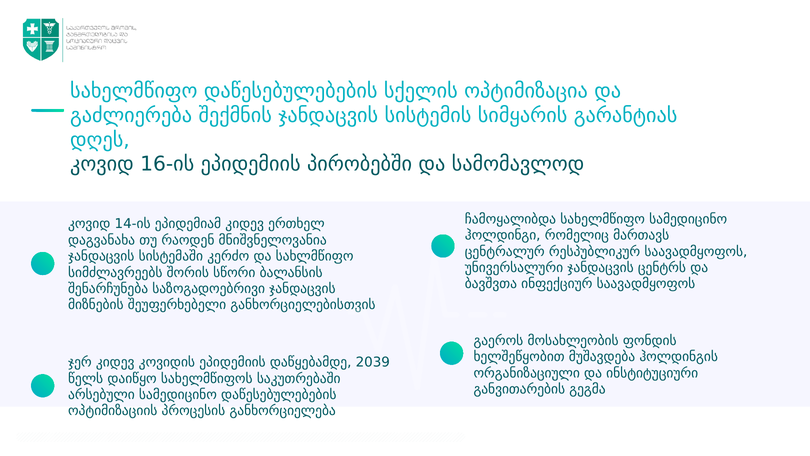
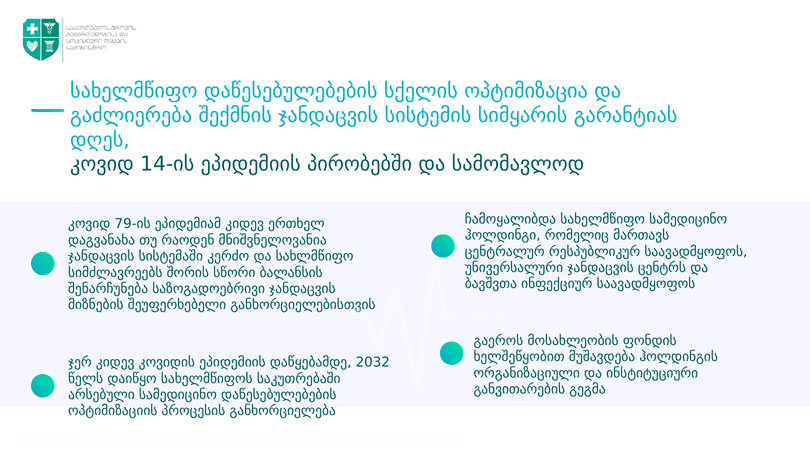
16-ის: 16-ის -> 14-ის (167, 164)
14-ის: 14-ის -> 79-ის (133, 224)
2039: 2039 -> 2032 (373, 362)
